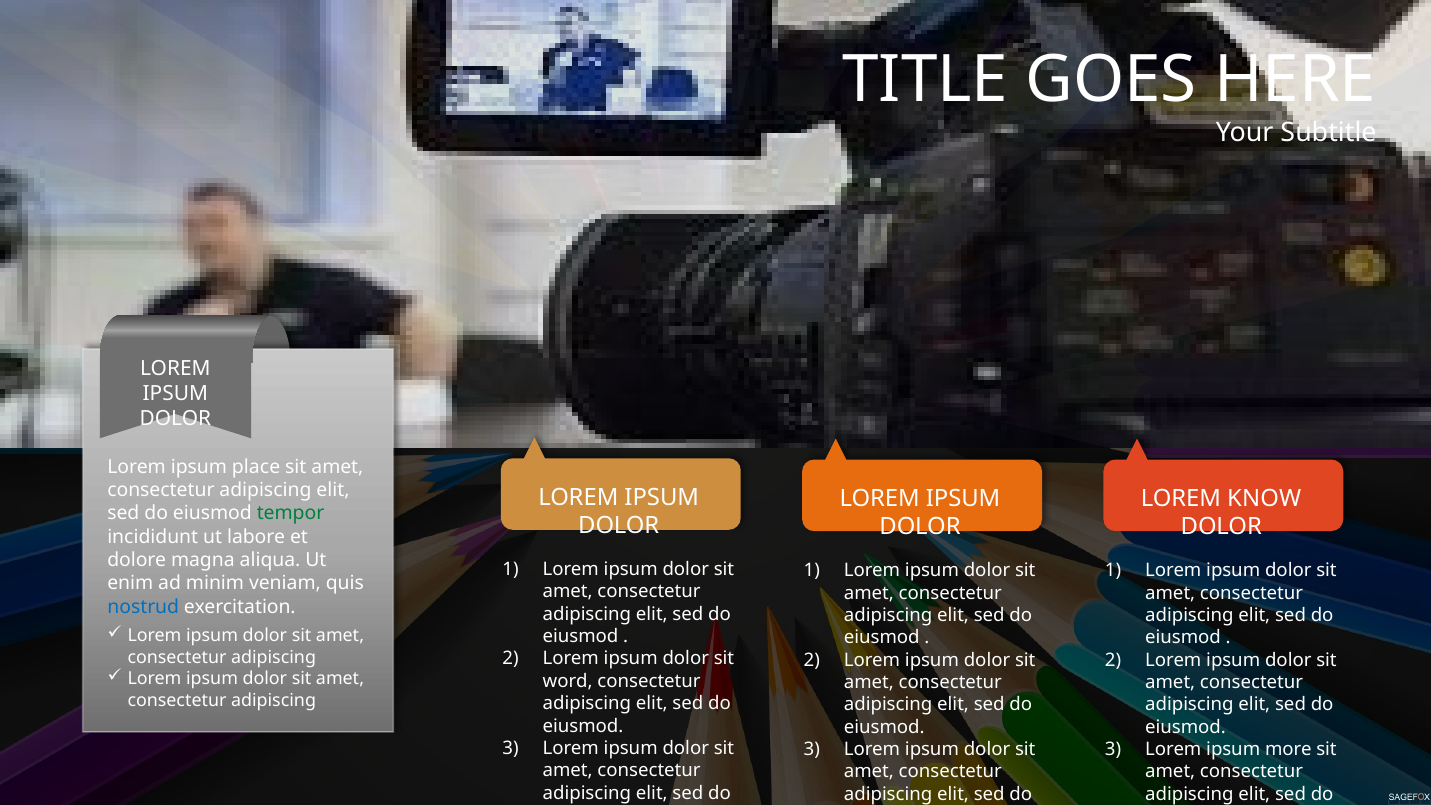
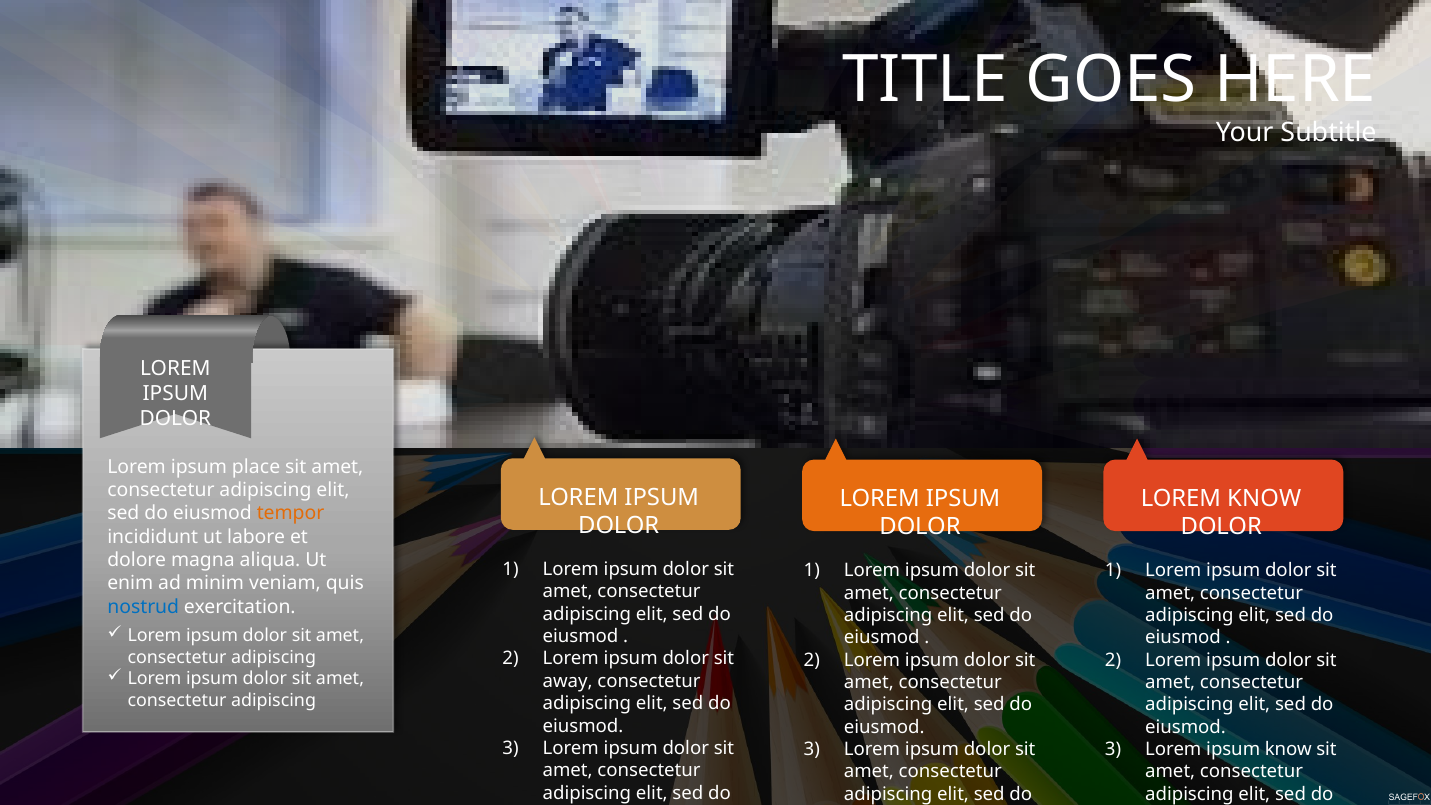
tempor colour: green -> orange (291, 513)
word: word -> away (568, 681)
ipsum more: more -> know (1288, 749)
